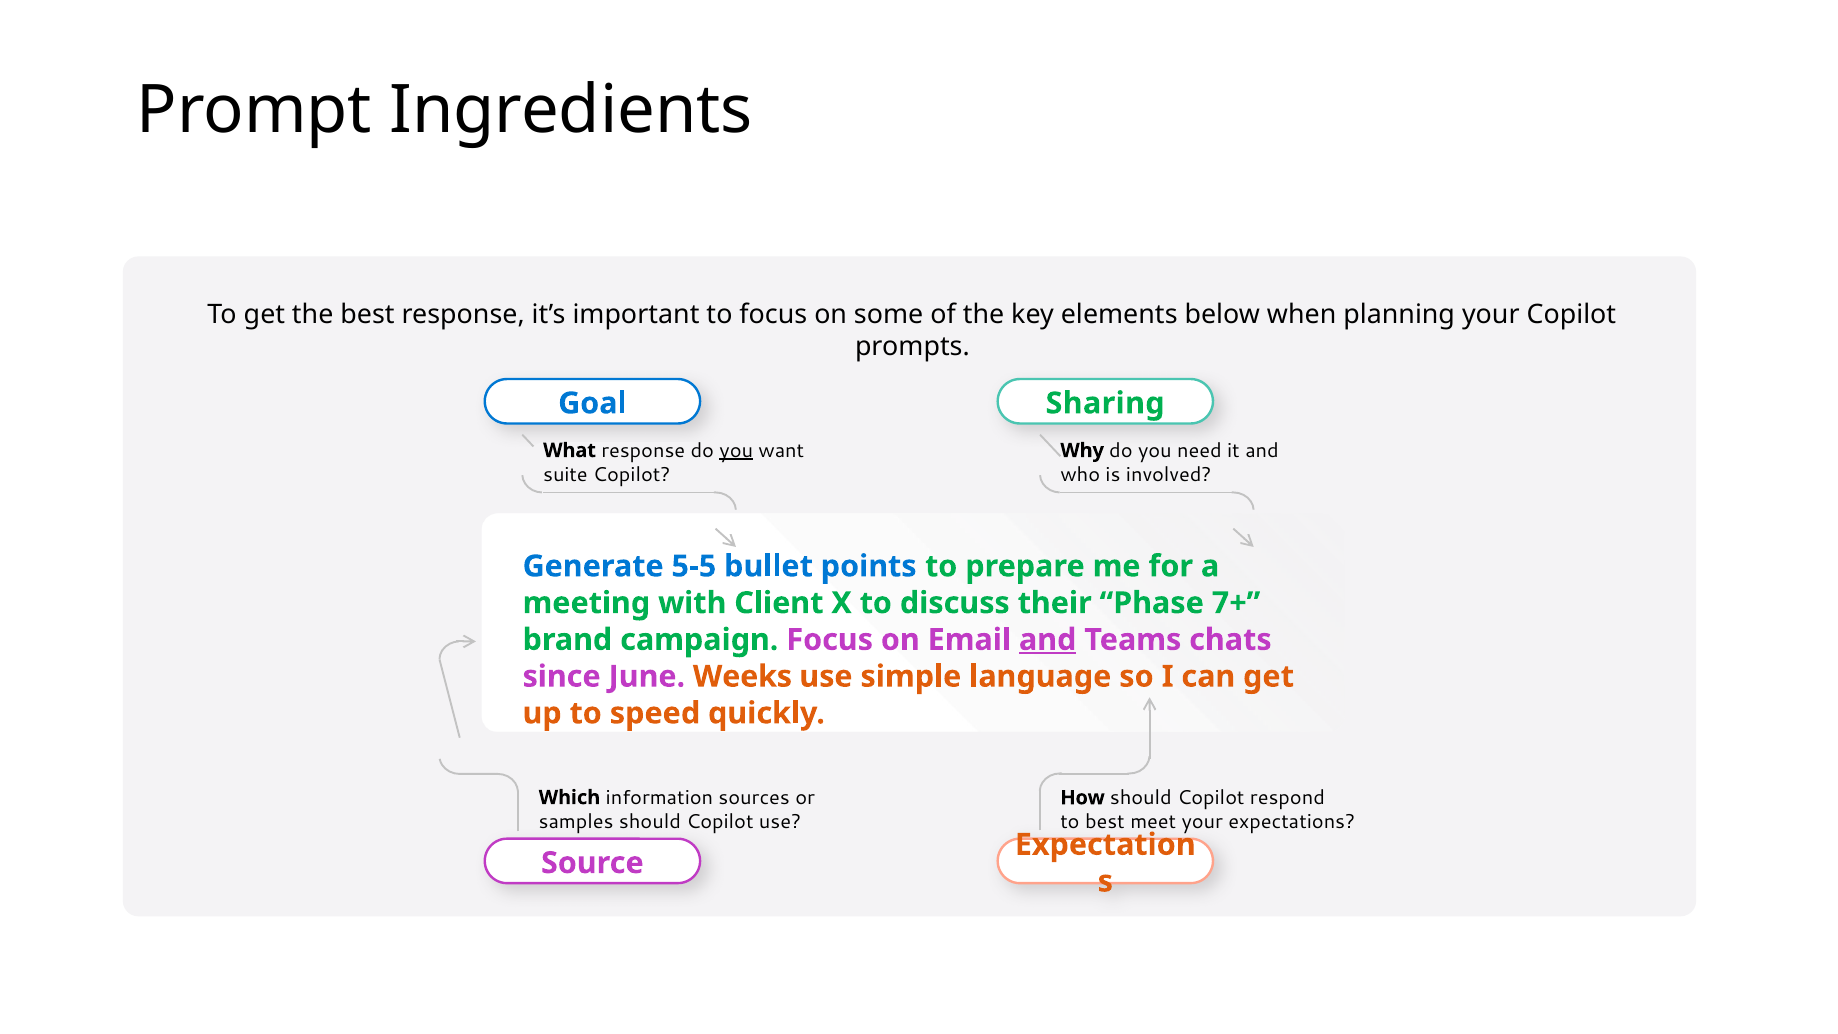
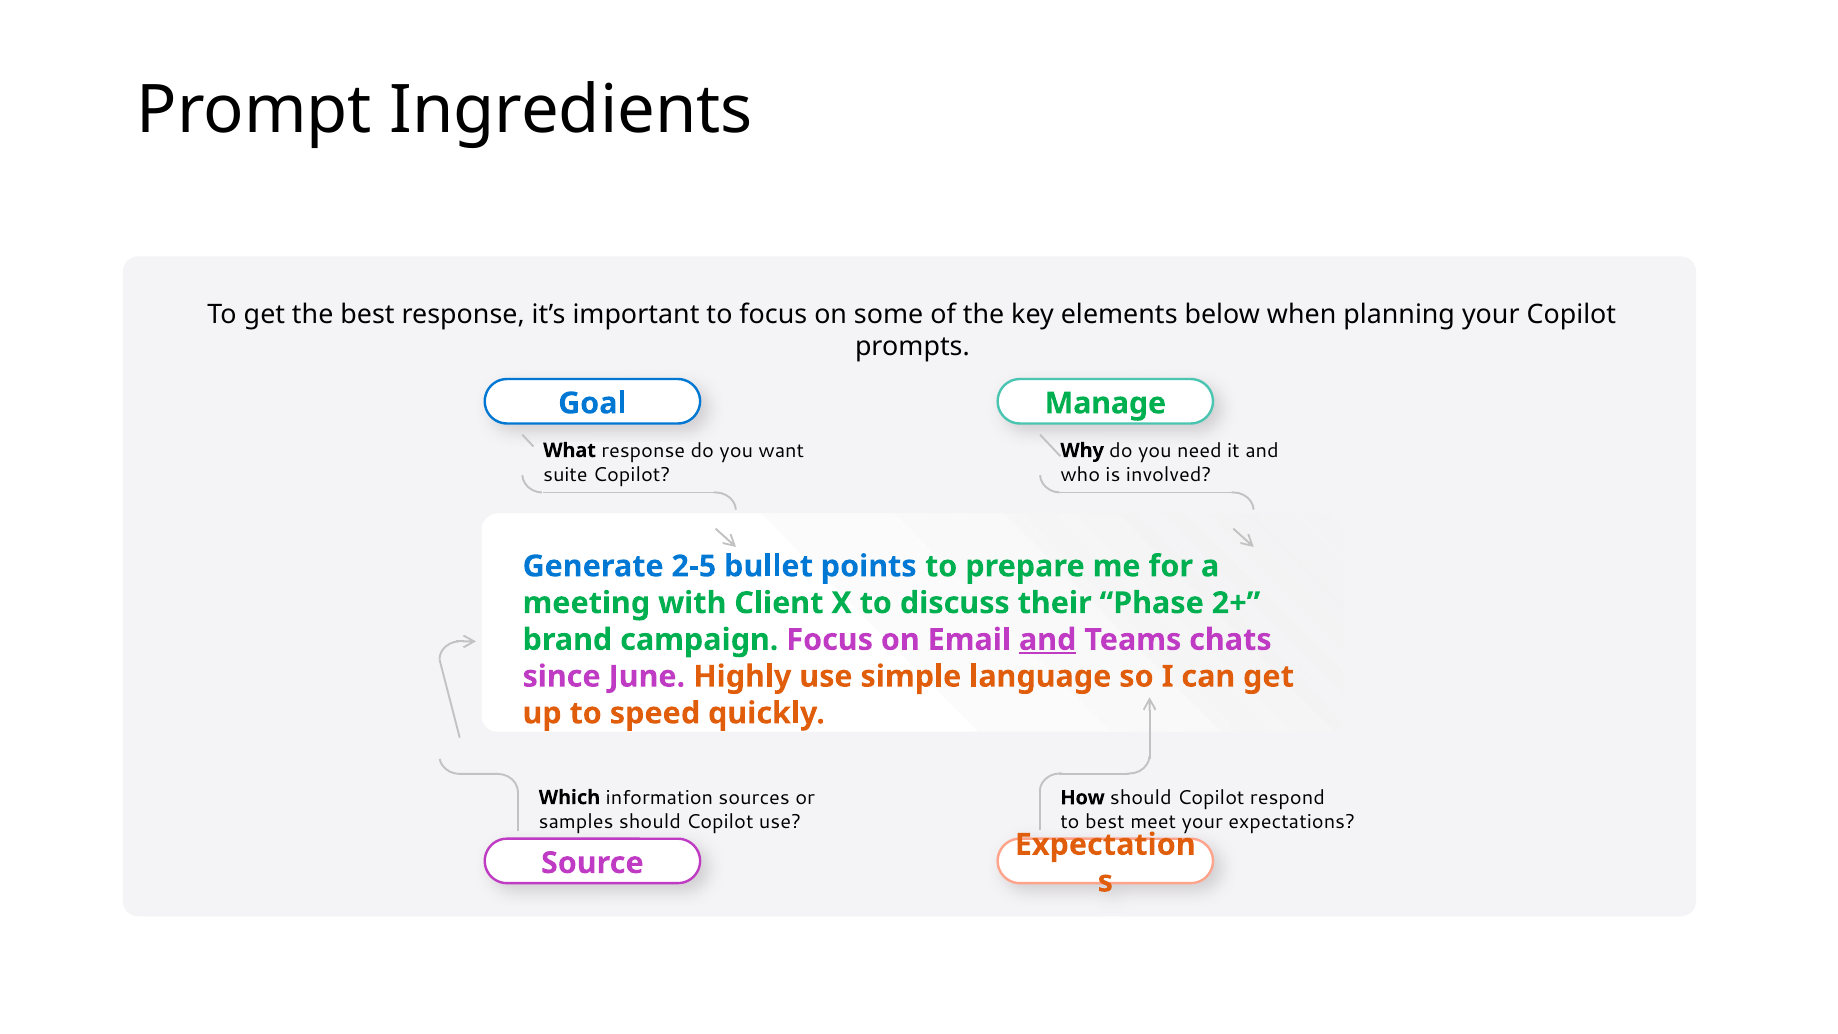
Sharing: Sharing -> Manage (1105, 403)
you underline: present -> none (736, 450)
5-5: 5-5 -> 2-5 (694, 566)
7+: 7+ -> 2+ (1236, 603)
Weeks: Weeks -> Highly (742, 676)
